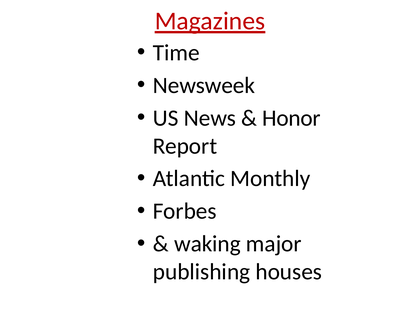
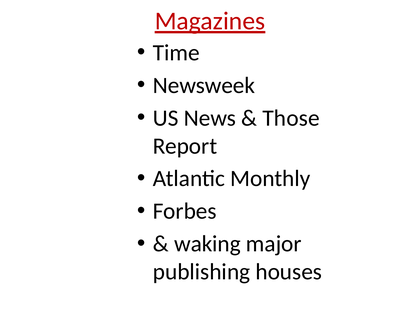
Honor: Honor -> Those (291, 118)
